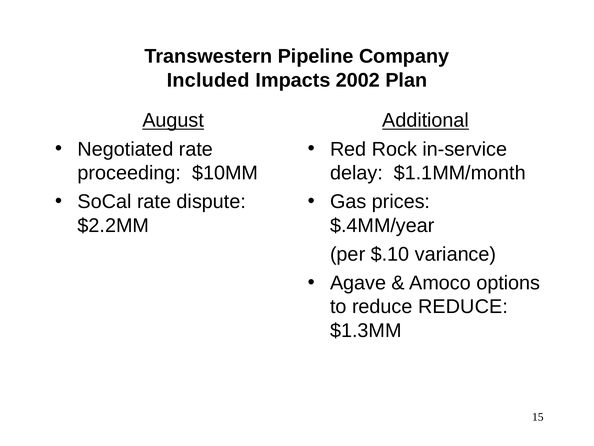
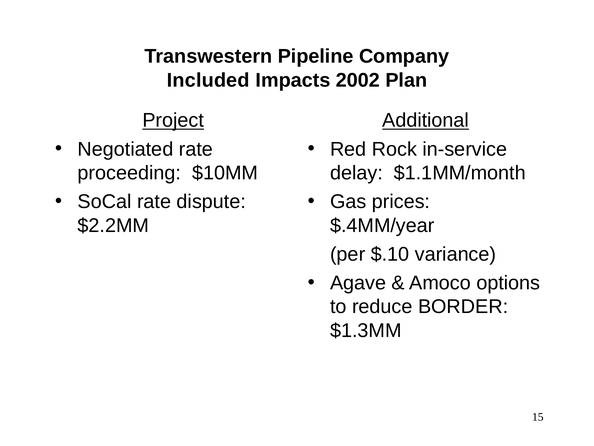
August: August -> Project (173, 120)
reduce REDUCE: REDUCE -> BORDER (463, 306)
